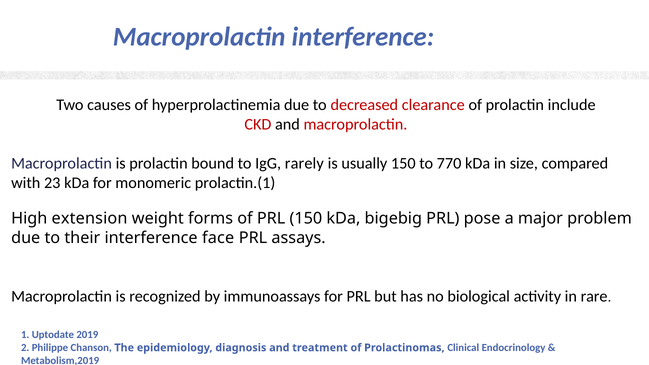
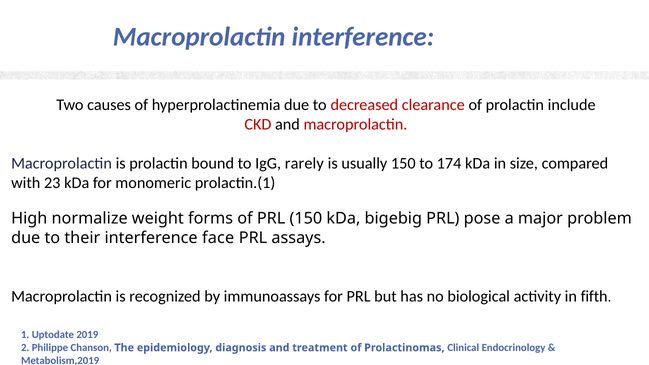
770: 770 -> 174 (449, 163)
extension: extension -> normalize (90, 219)
rare: rare -> fifth (594, 296)
